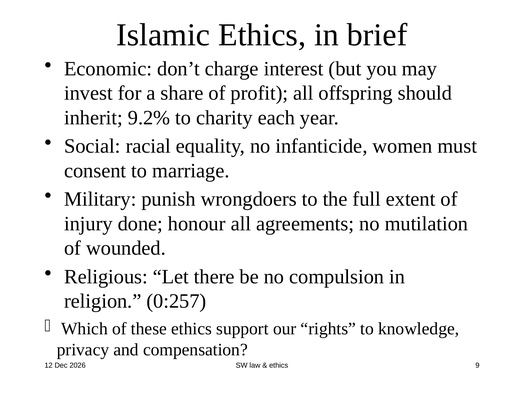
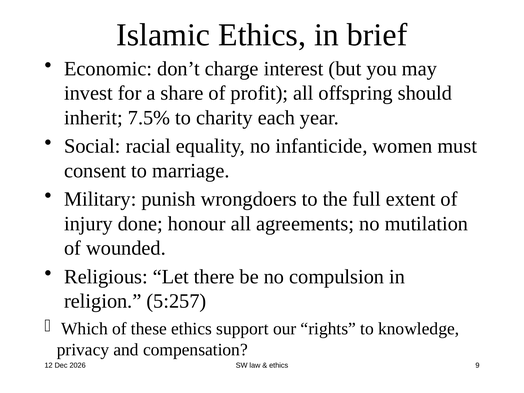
9.2%: 9.2% -> 7.5% (149, 118)
0:257: 0:257 -> 5:257 (176, 301)
